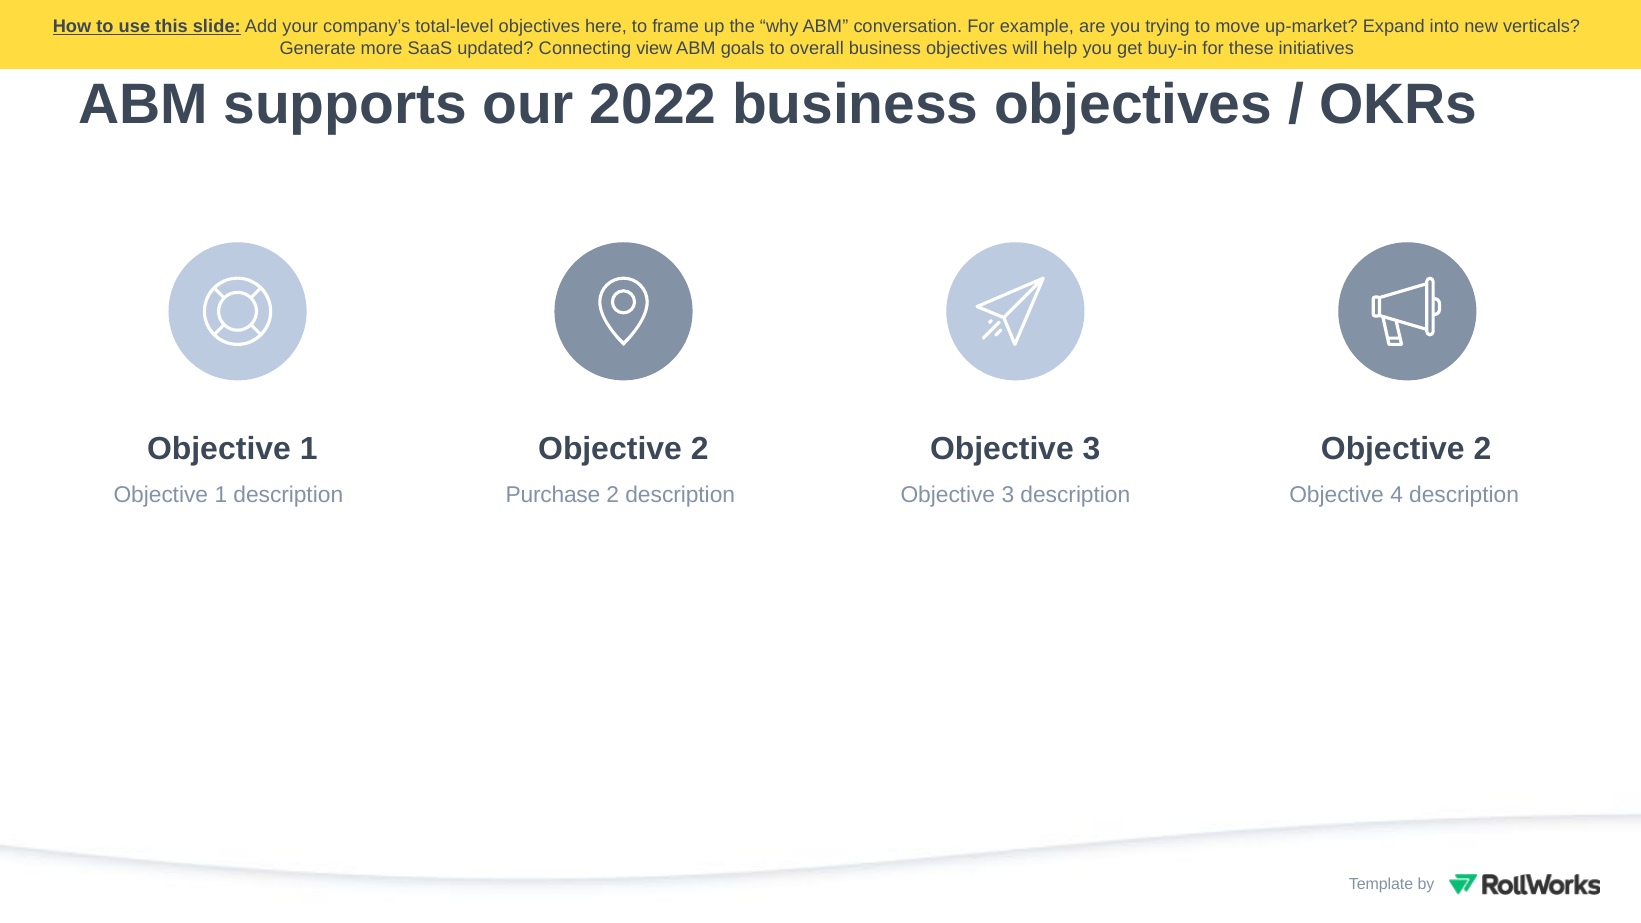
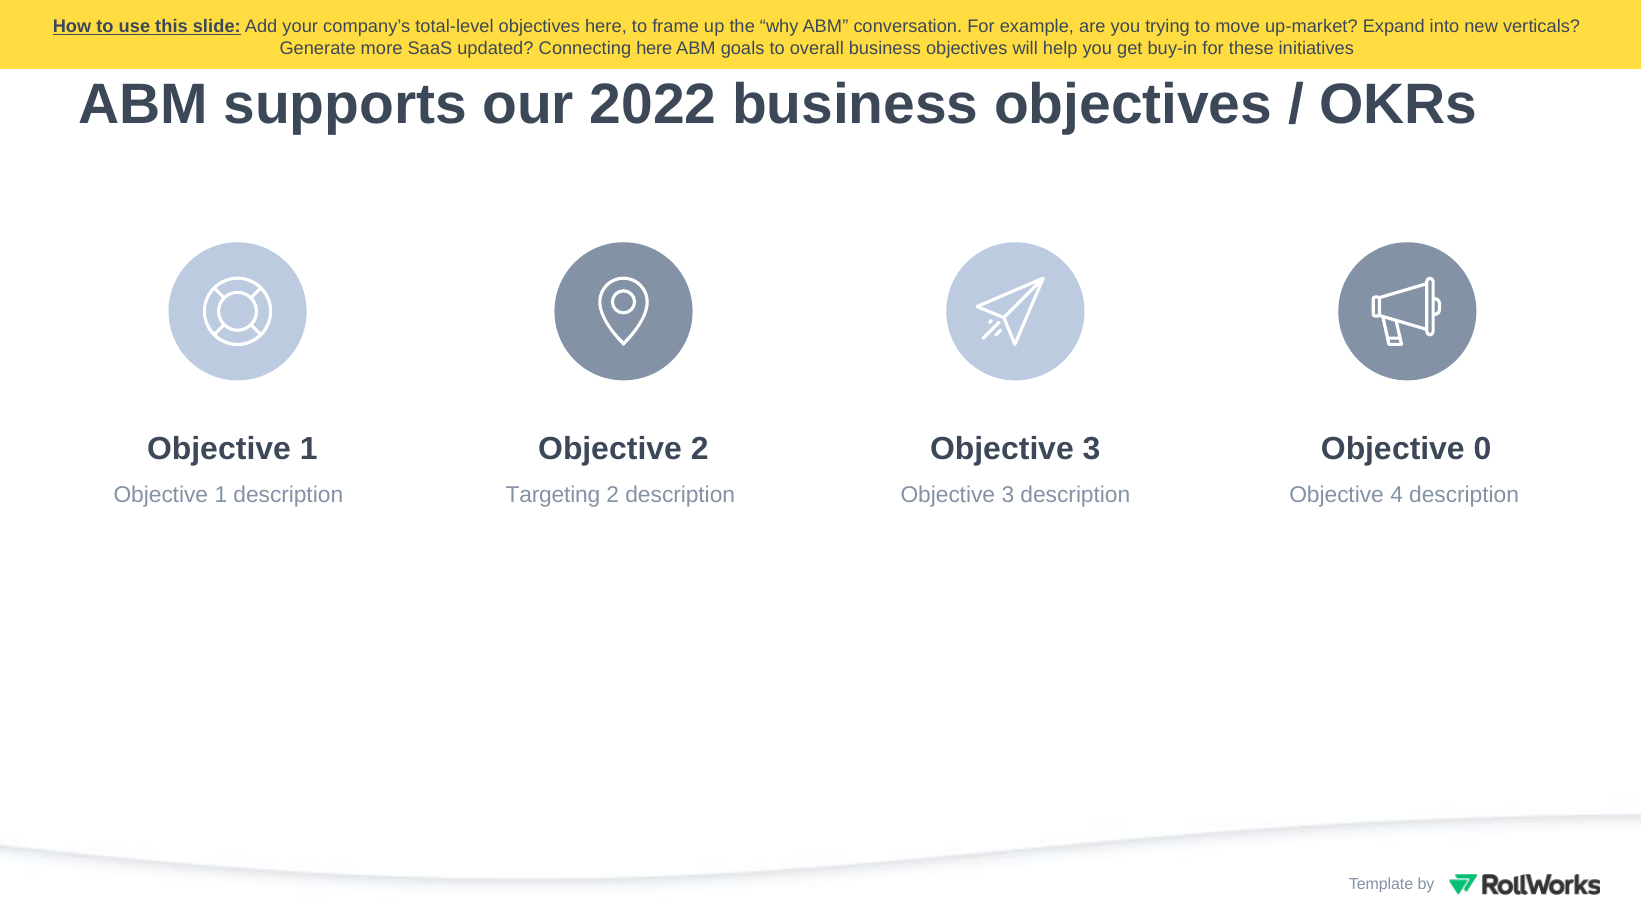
Connecting view: view -> here (654, 49)
2: 2 -> 0 (1482, 449)
Purchase: Purchase -> Targeting (553, 495)
